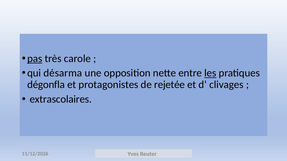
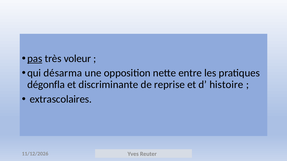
carole: carole -> voleur (77, 59)
les underline: present -> none (210, 73)
protagonistes: protagonistes -> discriminante (108, 85)
rejetée: rejetée -> reprise (169, 85)
clivages: clivages -> histoire (226, 85)
